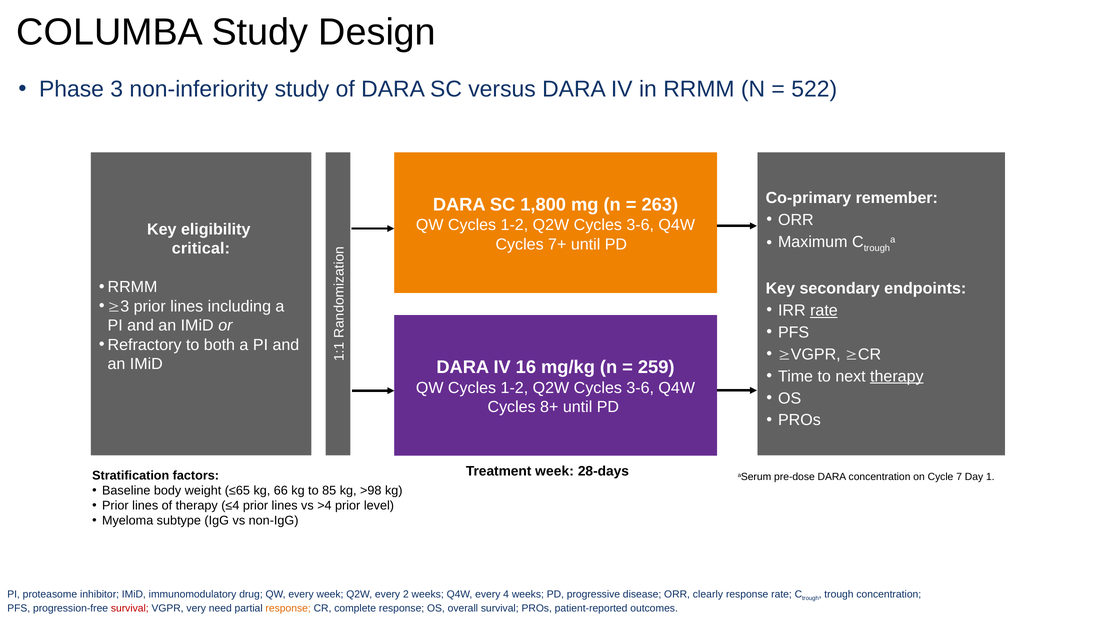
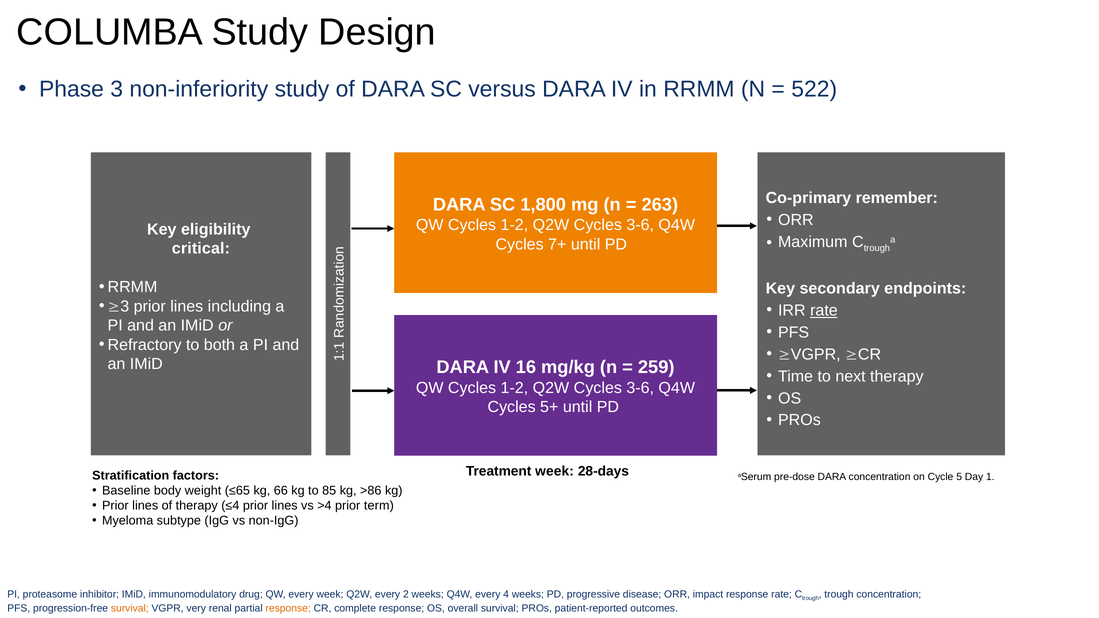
therapy underline: present -> none (897, 376)
8+: 8+ -> 5+ (549, 407)
7: 7 -> 5 (959, 477)
>98: >98 -> >86 (371, 491)
level: level -> term (379, 506)
clearly: clearly -> impact (708, 595)
survival colour: red -> orange (130, 609)
need: need -> renal (220, 609)
